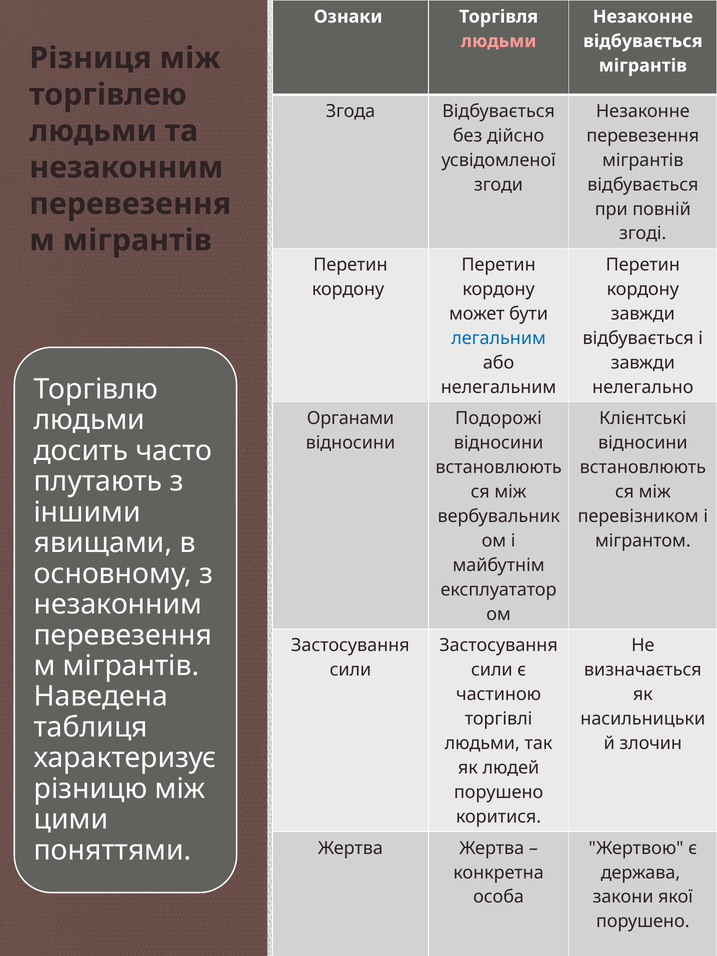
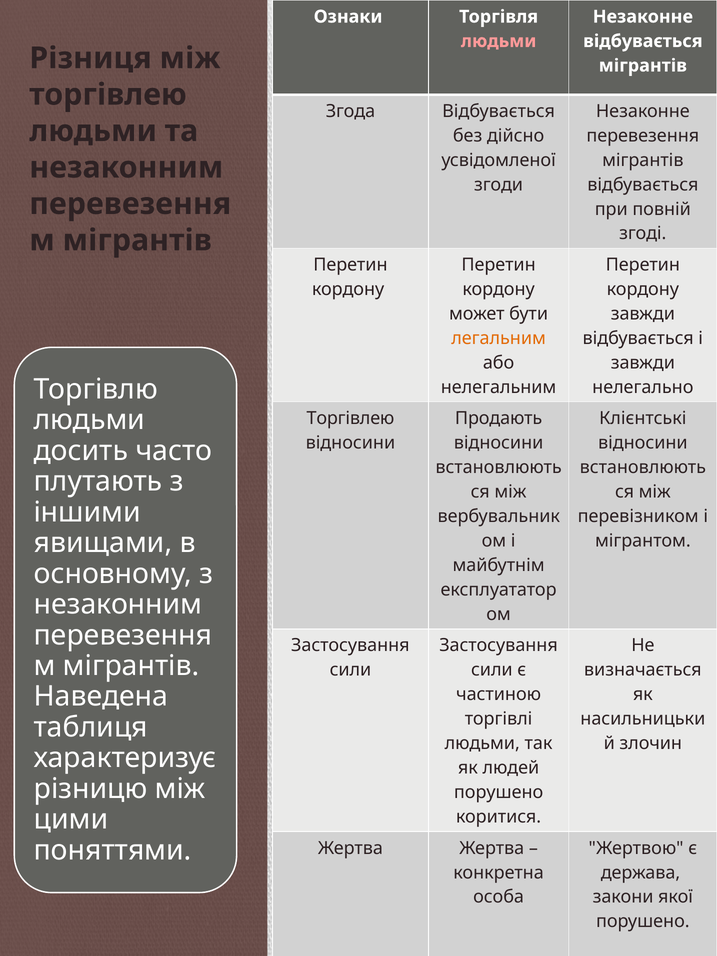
легальним colour: blue -> orange (499, 338)
Органами: Органами -> Торгівлею (350, 419)
Подорожі: Подорожі -> Продають (499, 419)
